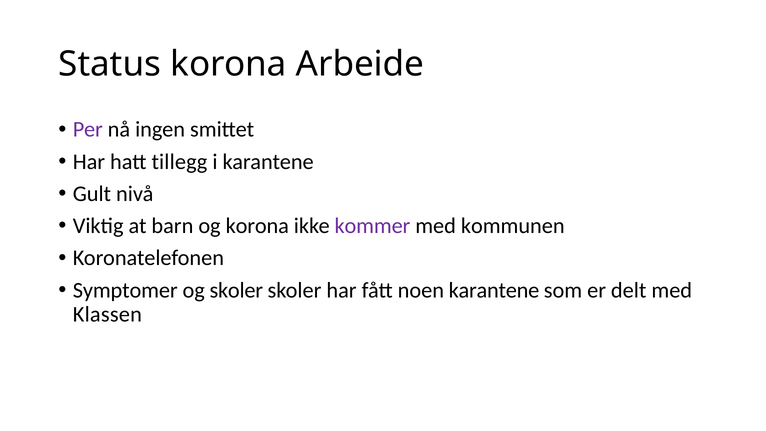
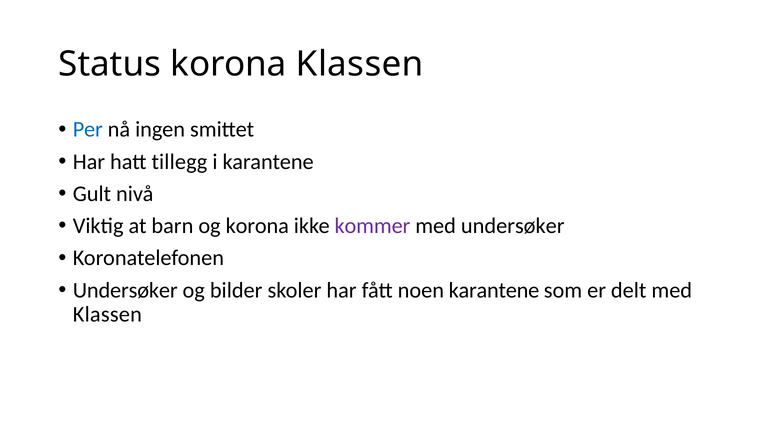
korona Arbeide: Arbeide -> Klassen (360, 64)
Per colour: purple -> blue (88, 130)
med kommunen: kommunen -> undersøker (513, 226)
Symptomer: Symptomer -> Undersøker (125, 290)
og skoler: skoler -> bilder (236, 290)
